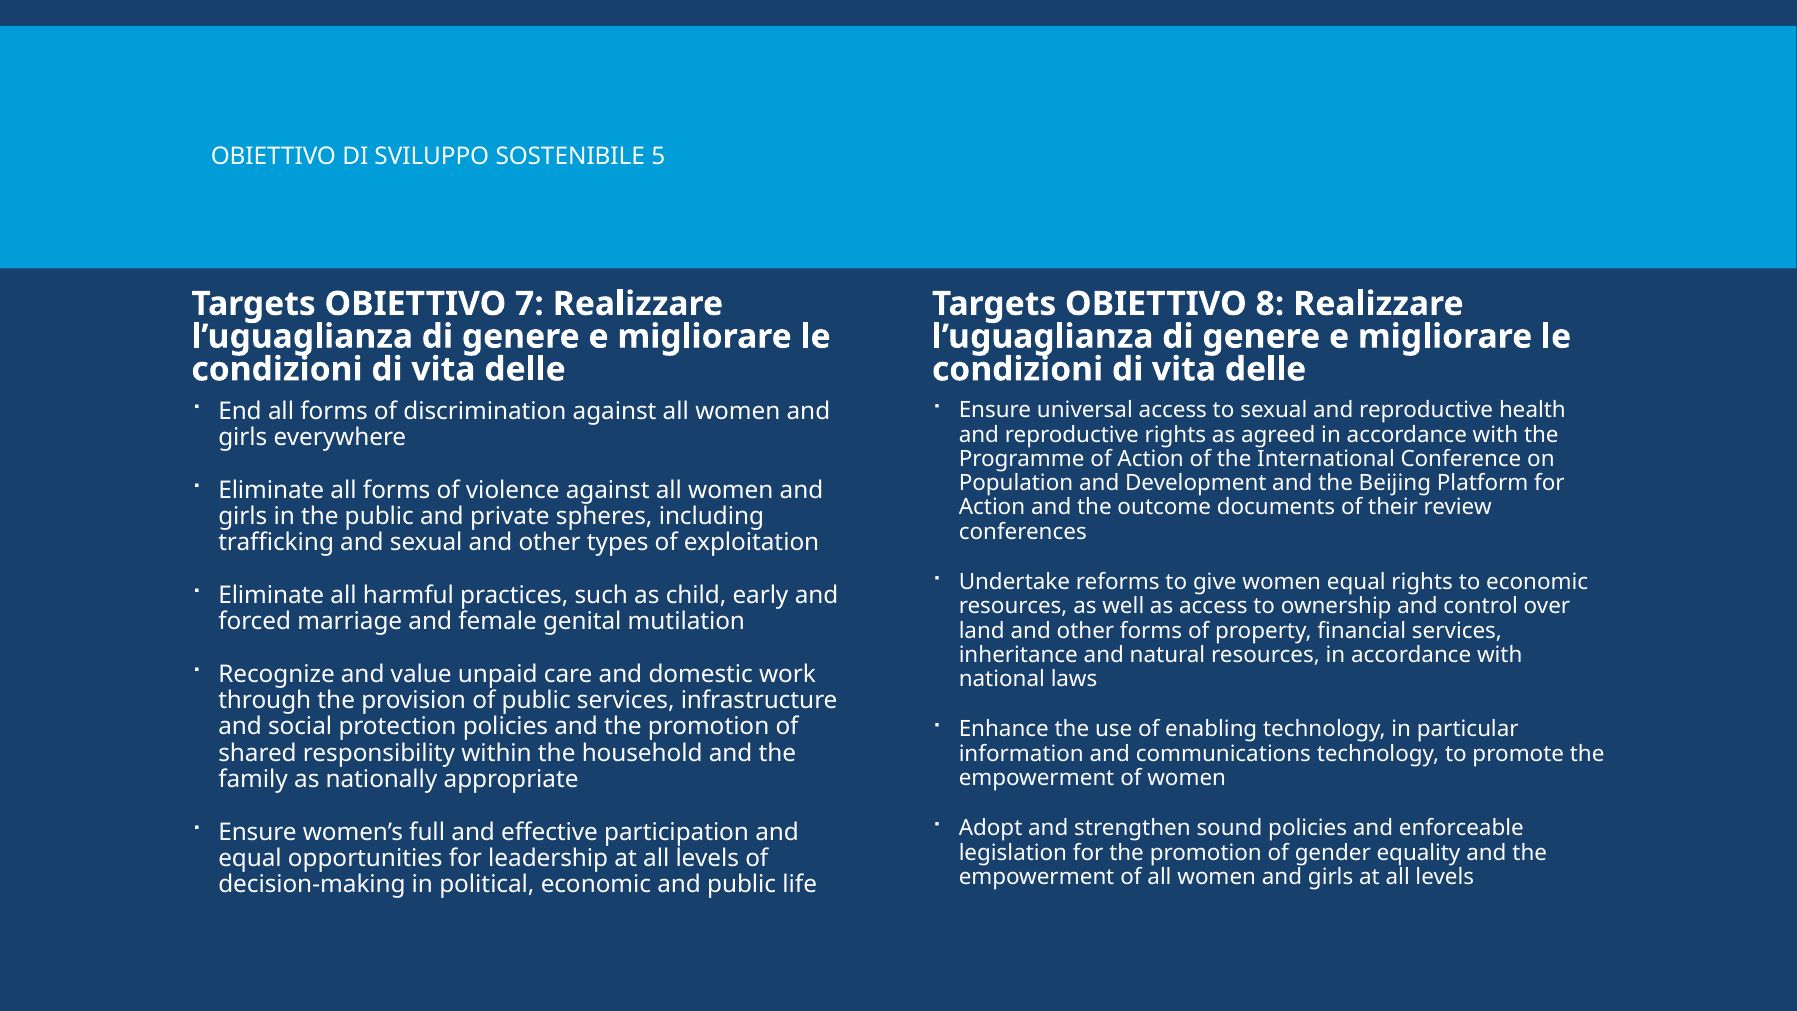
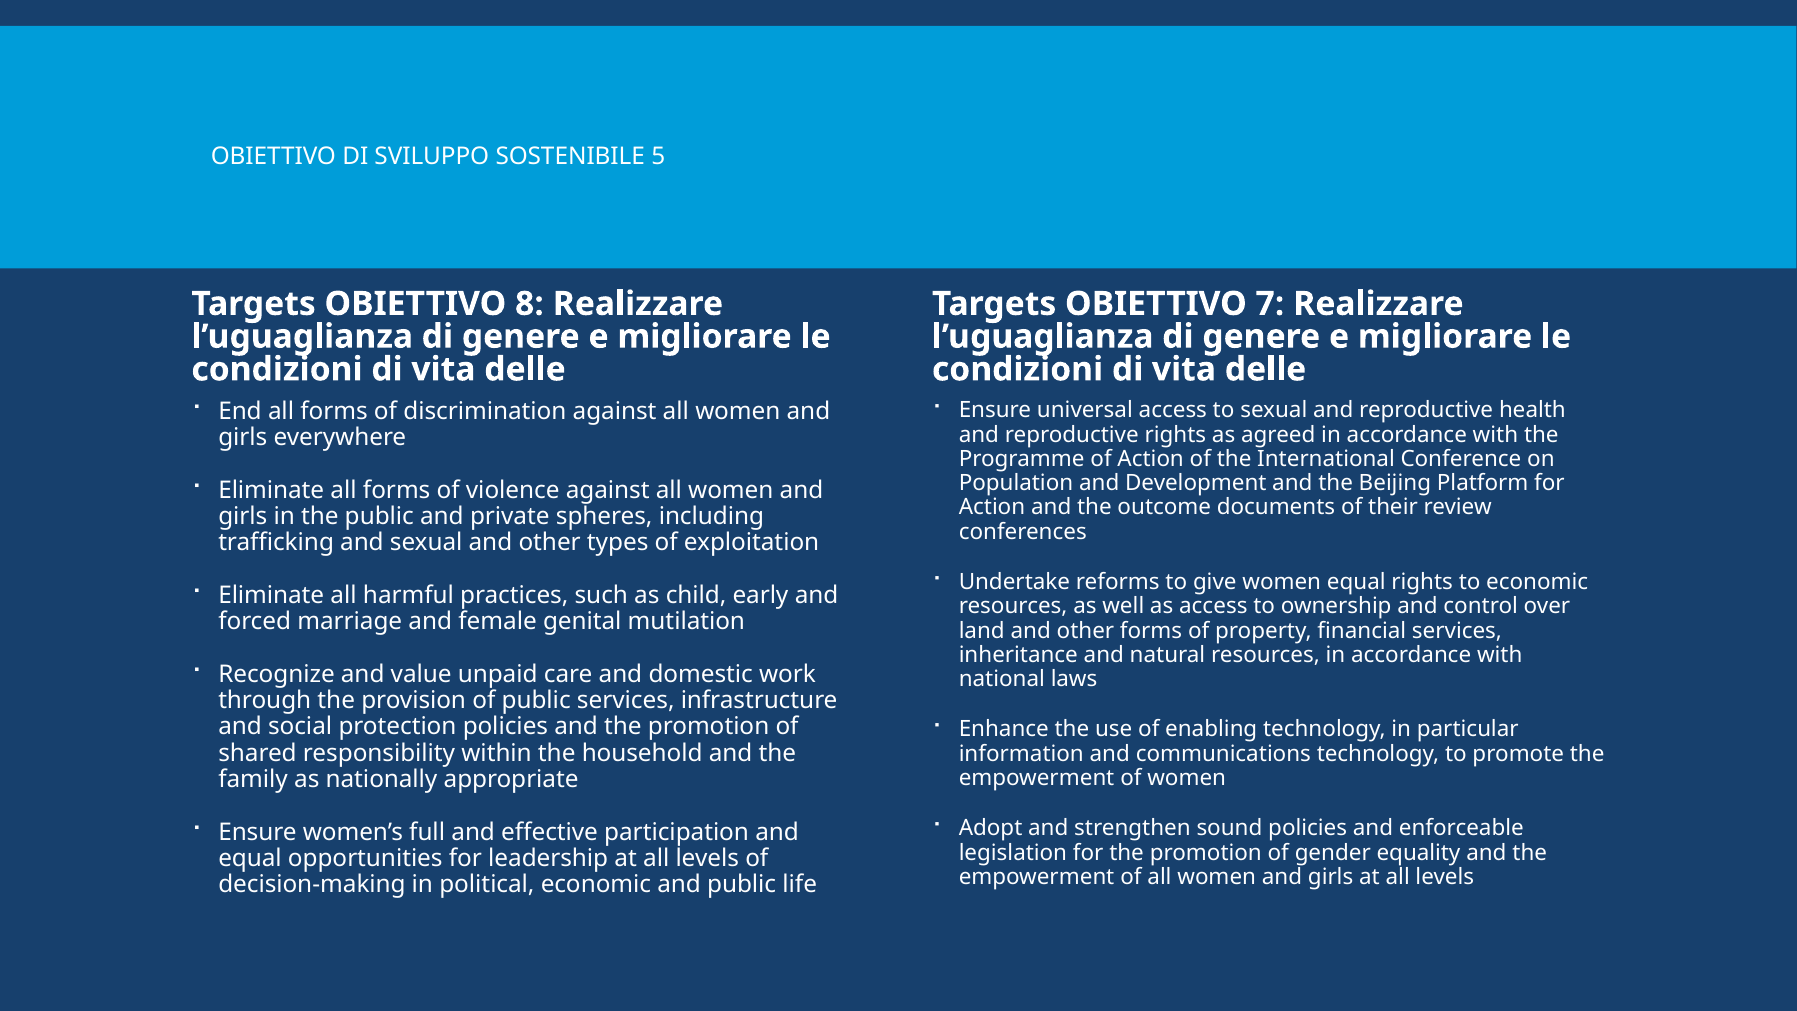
7: 7 -> 8 (529, 304)
8: 8 -> 7 (1270, 304)
